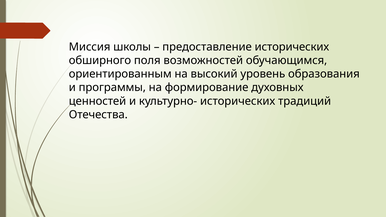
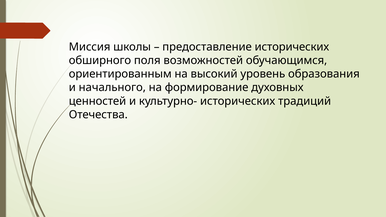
программы: программы -> начального (112, 88)
